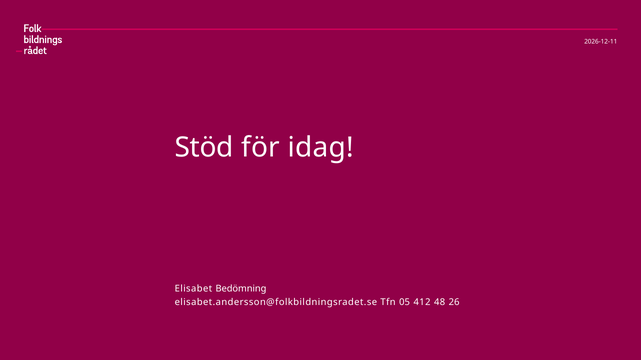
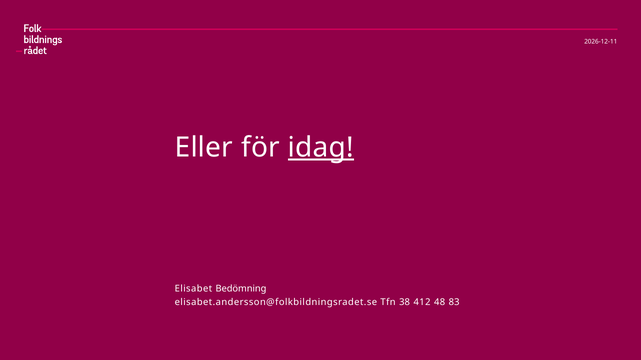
Stöd: Stöd -> Eller (204, 148)
idag underline: none -> present (321, 148)
05: 05 -> 38 (405, 302)
26: 26 -> 83 (454, 302)
